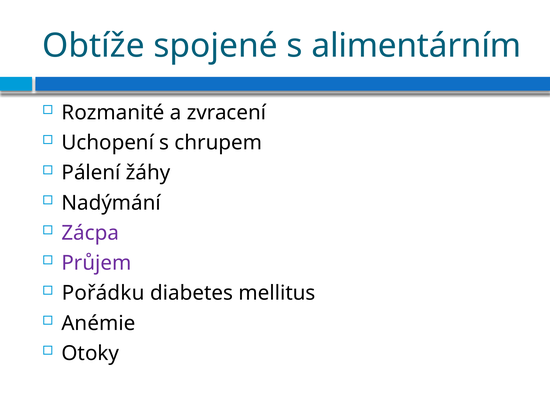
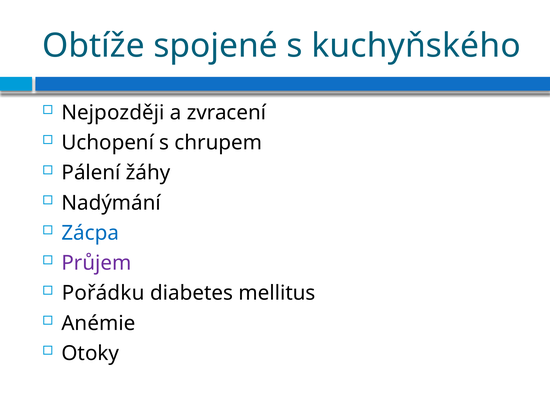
alimentárním: alimentárním -> kuchyňského (416, 46)
Rozmanité: Rozmanité -> Nejpozději (113, 113)
Zácpa colour: purple -> blue (90, 233)
